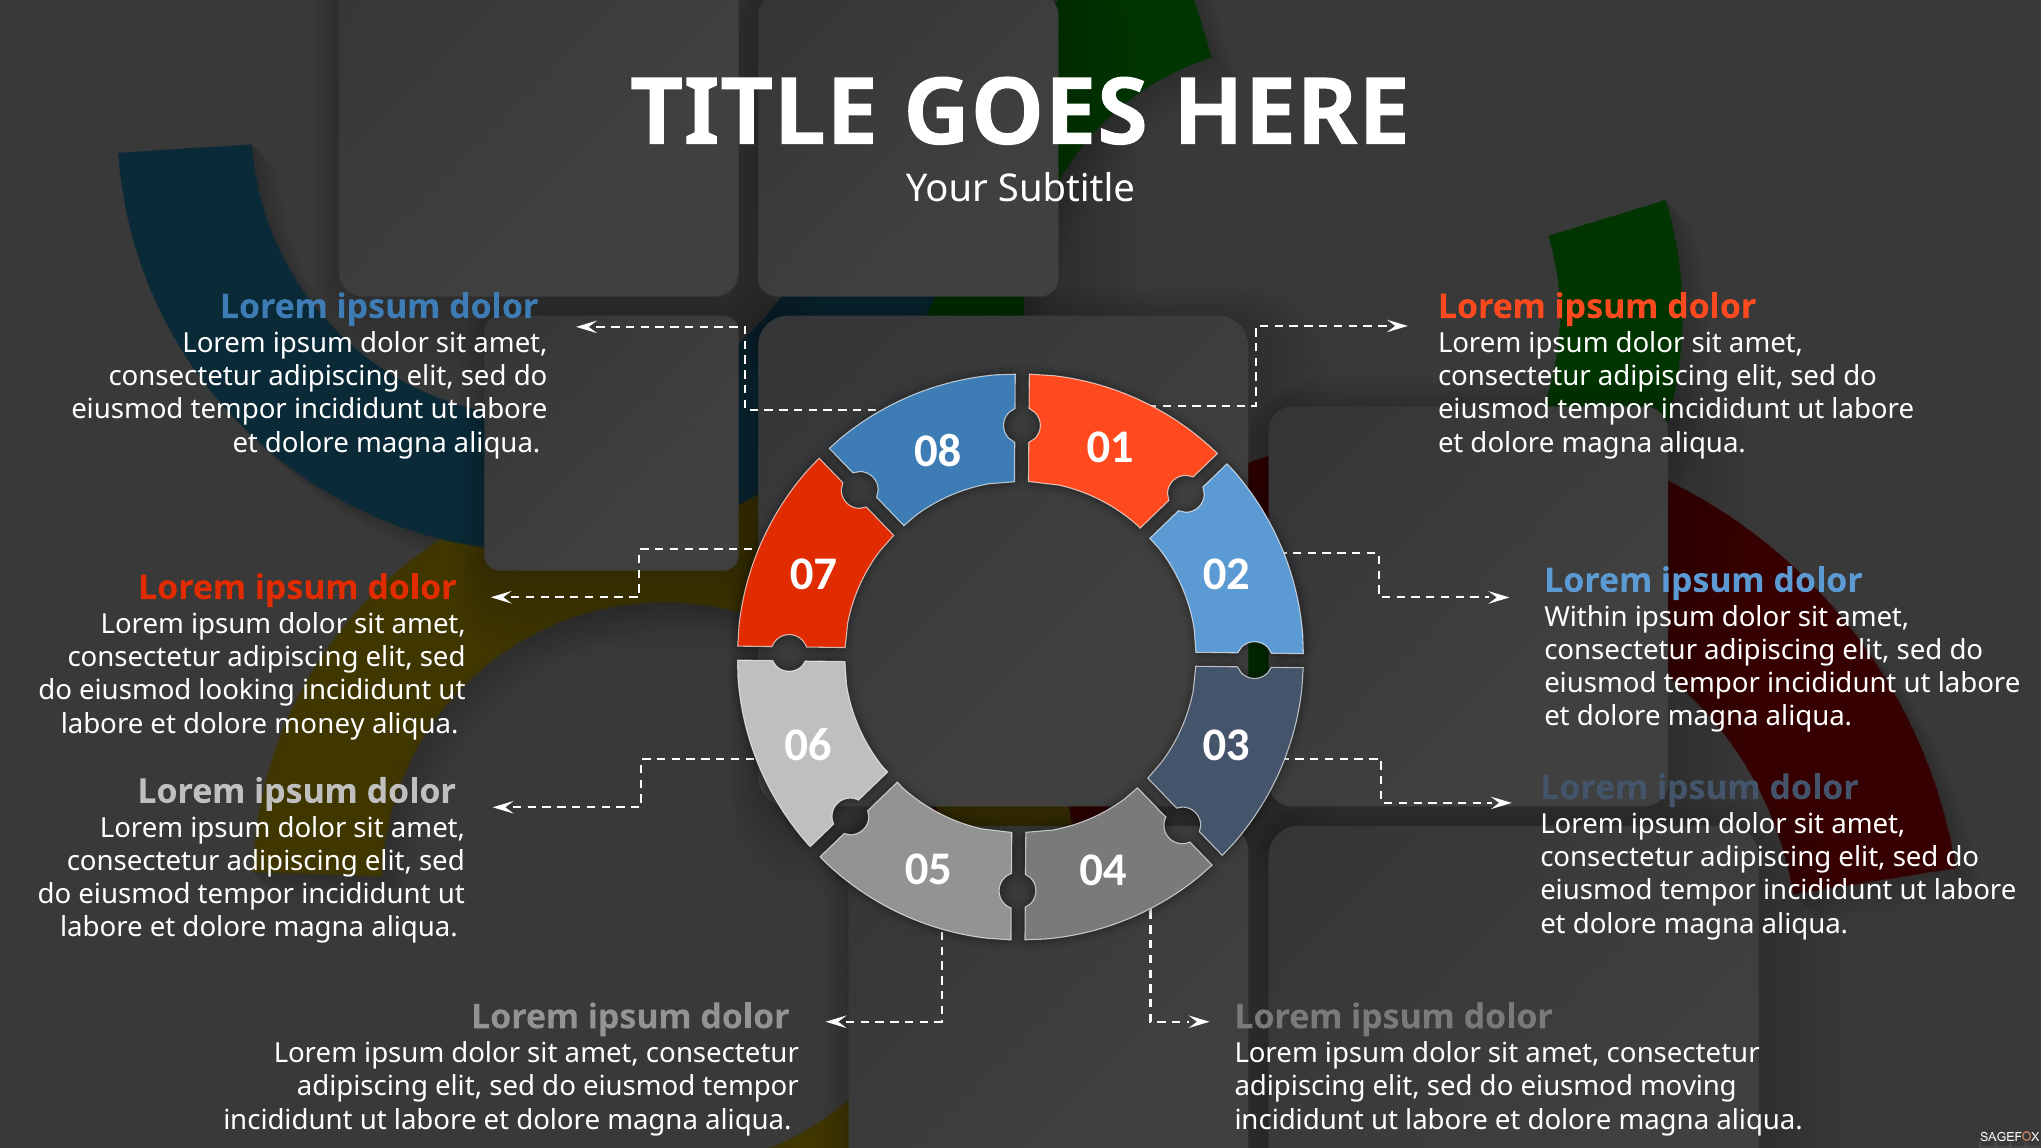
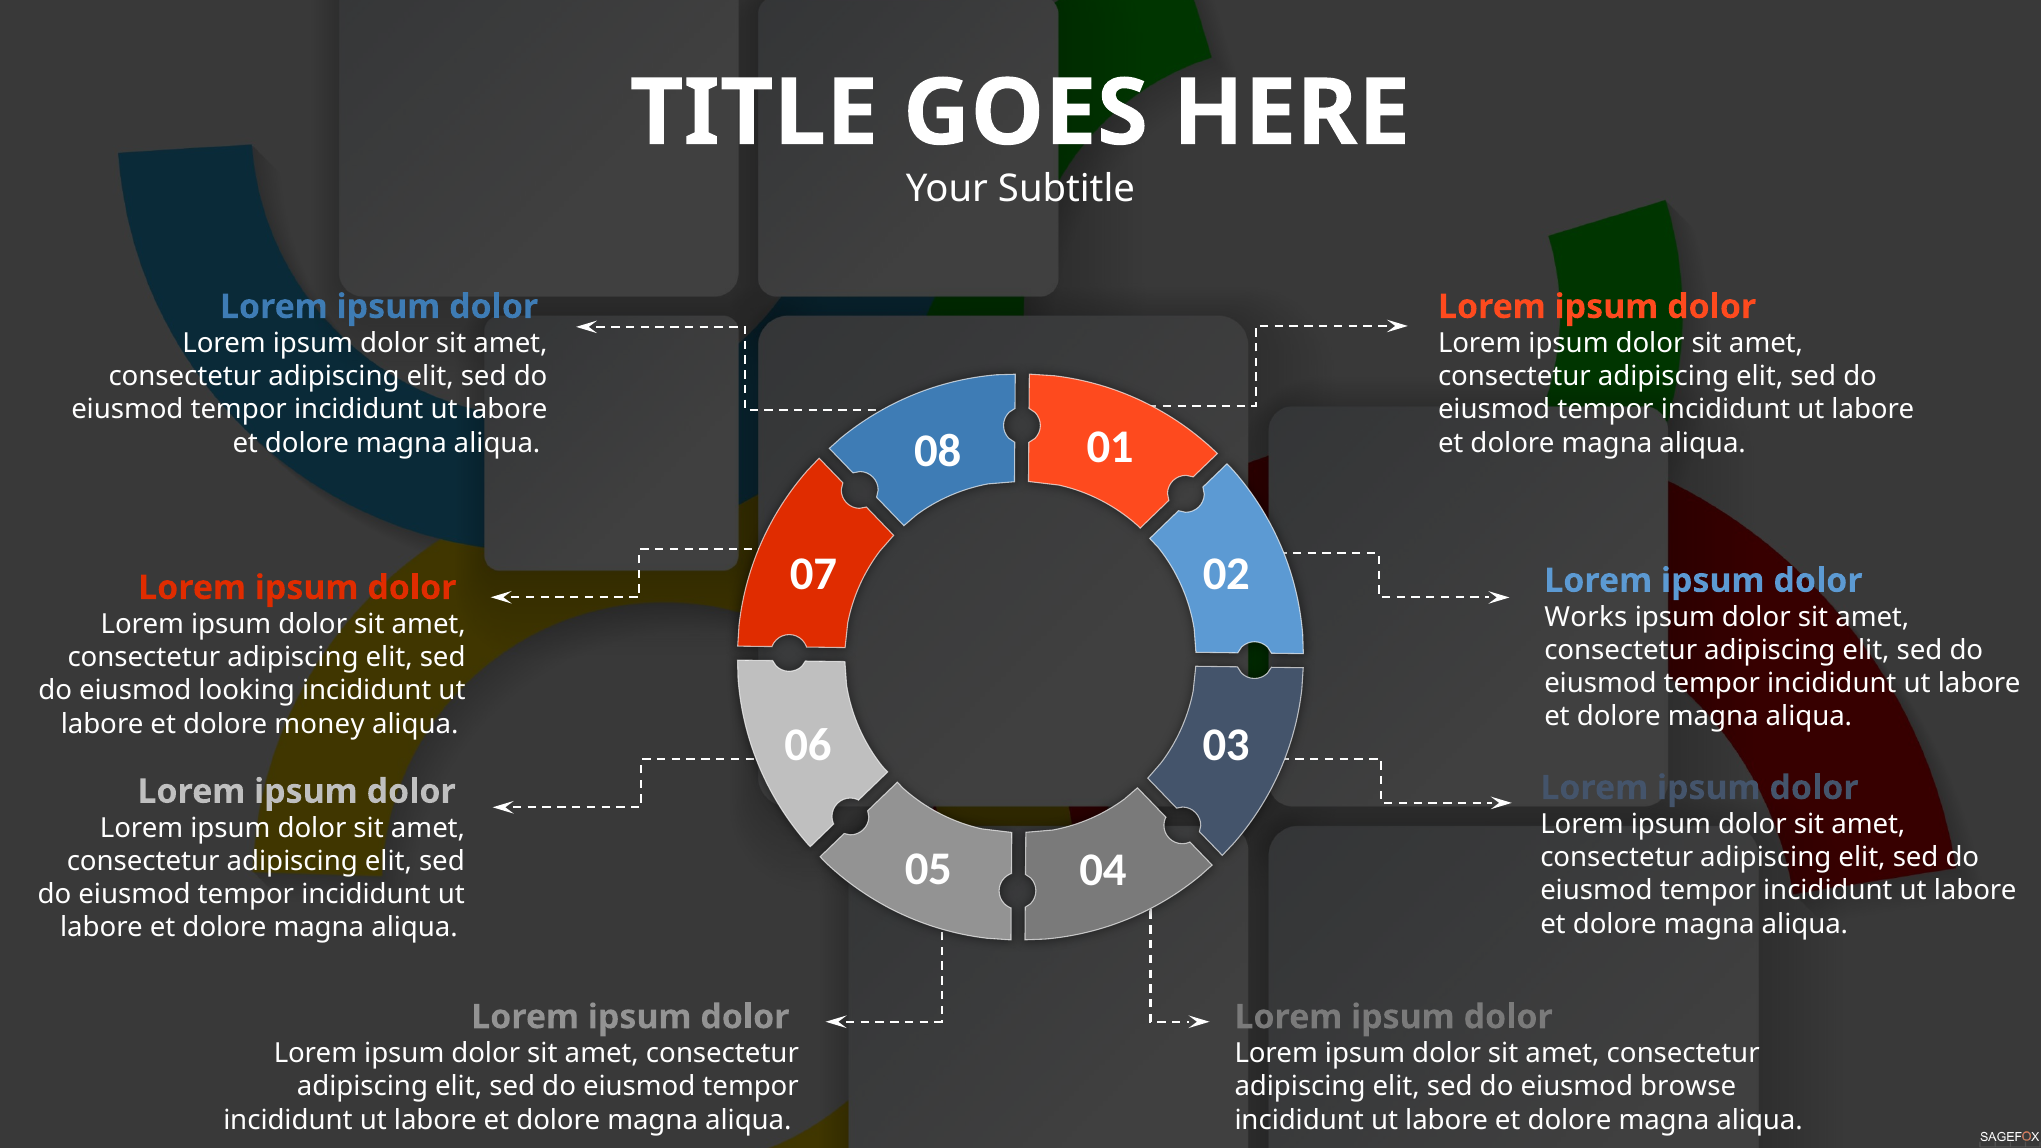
Within: Within -> Works (1586, 617)
moving: moving -> browse (1688, 1087)
